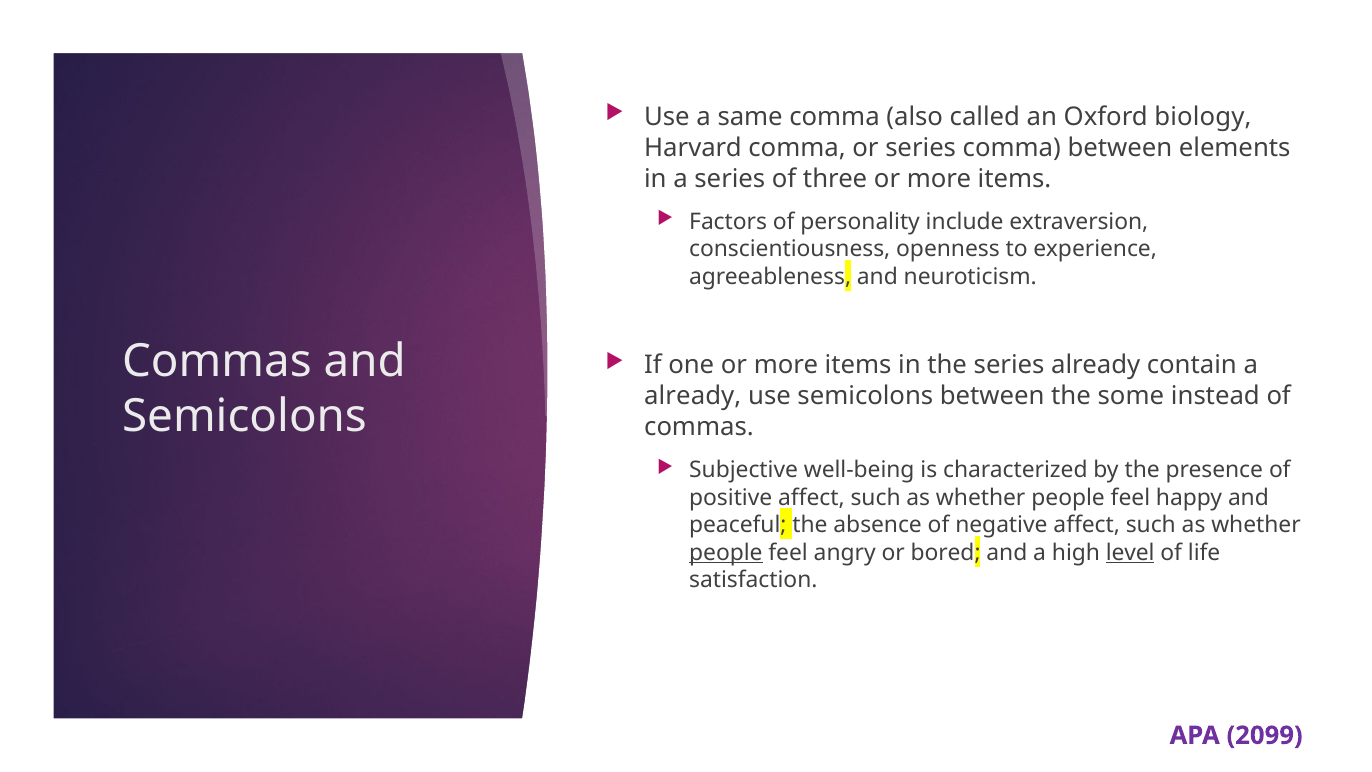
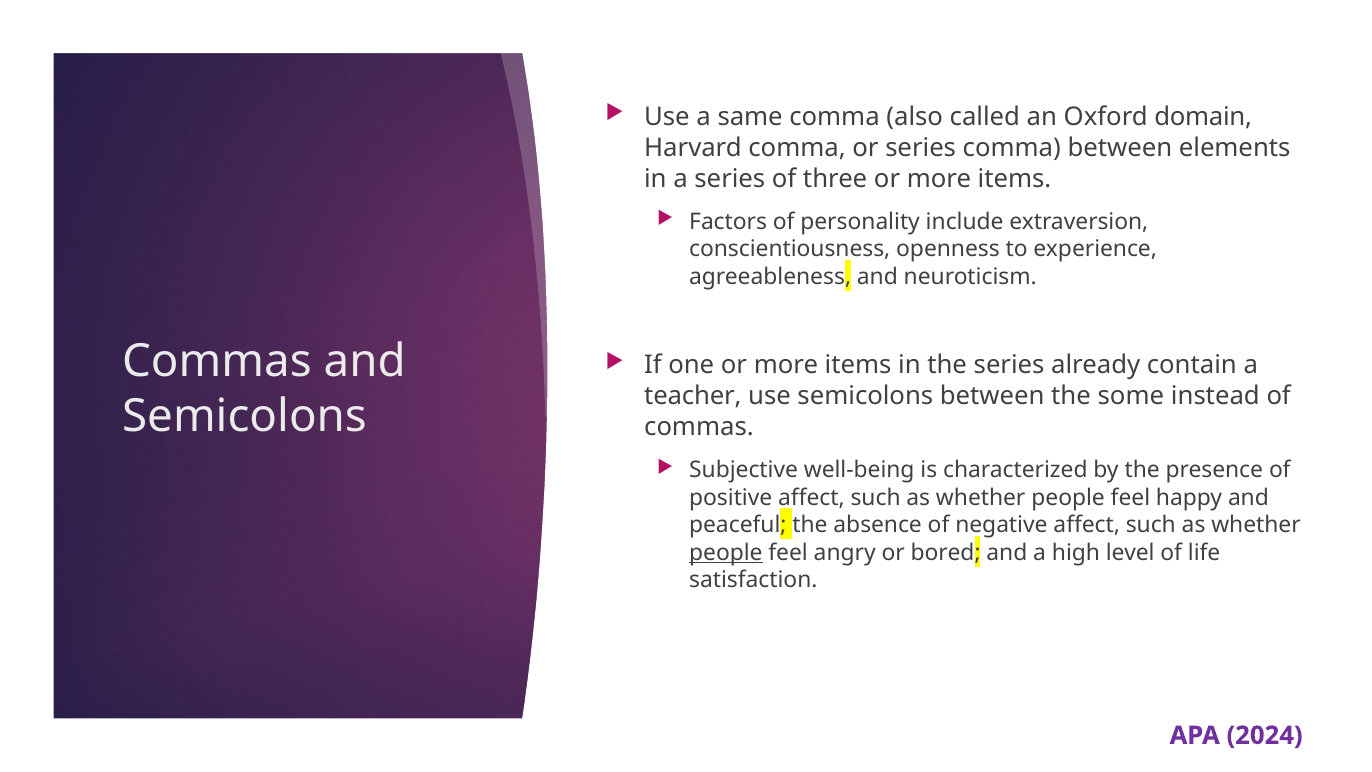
biology: biology -> domain (1203, 117)
already: already -> teacher (693, 396)
level underline: present -> none (1130, 552)
2099: 2099 -> 2024 (1265, 735)
